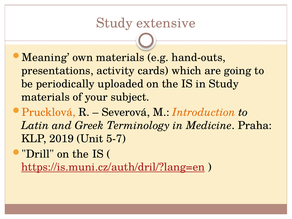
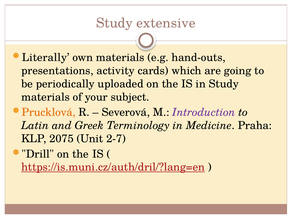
Meaning: Meaning -> Literally (46, 58)
Introduction colour: orange -> purple (204, 112)
2019: 2019 -> 2075 (62, 139)
5-7: 5-7 -> 2-7 (116, 139)
